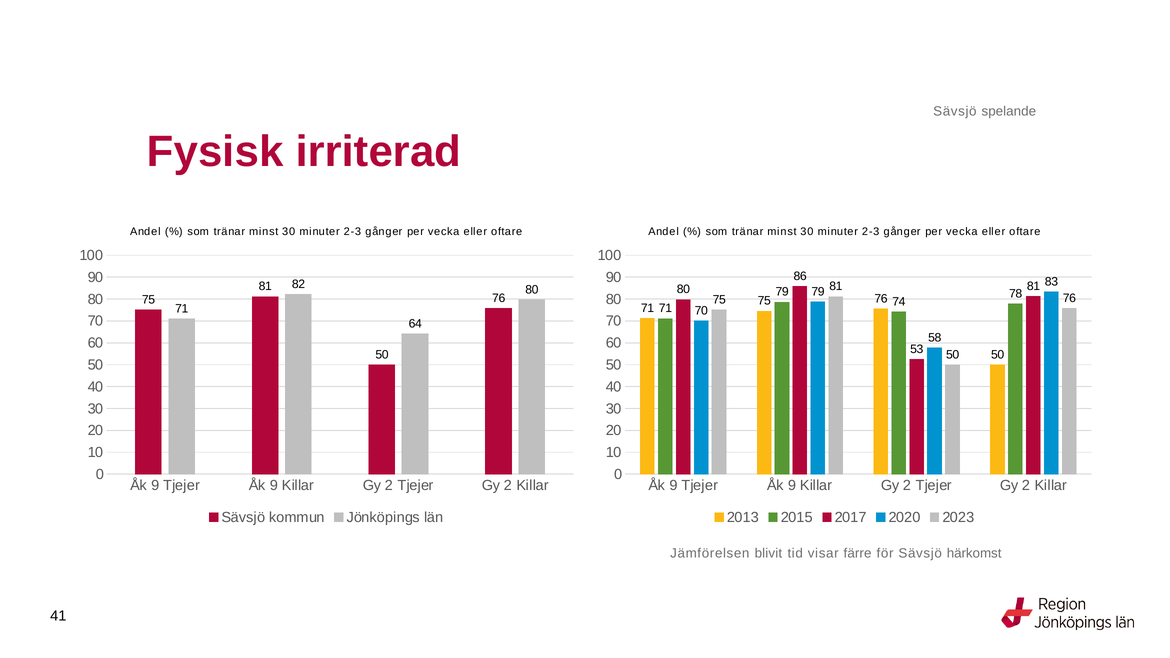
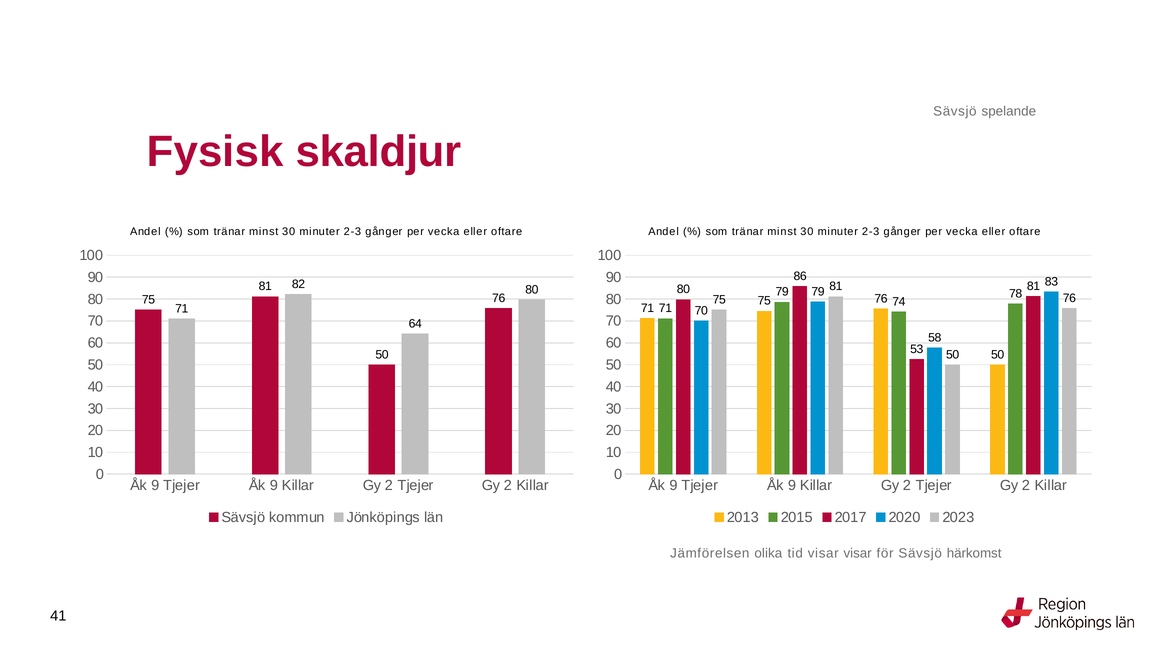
irriterad: irriterad -> skaldjur (379, 152)
blivit: blivit -> olika (768, 553)
visar färre: färre -> visar (858, 553)
